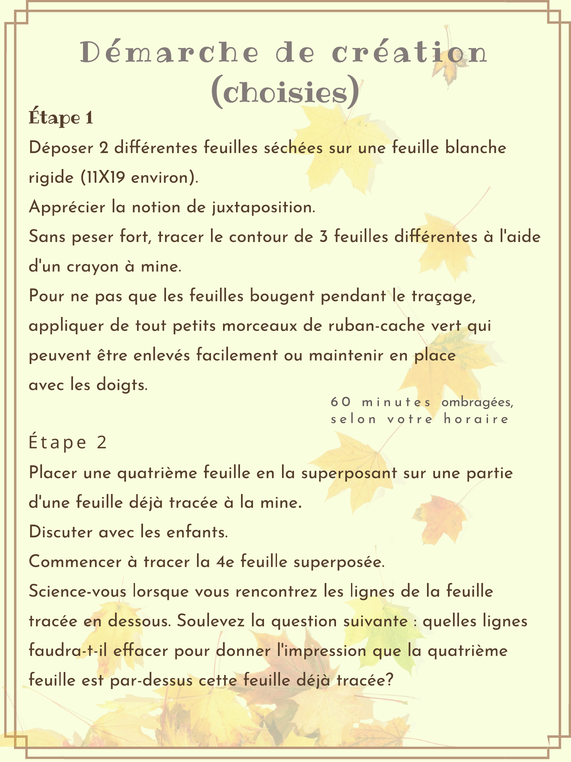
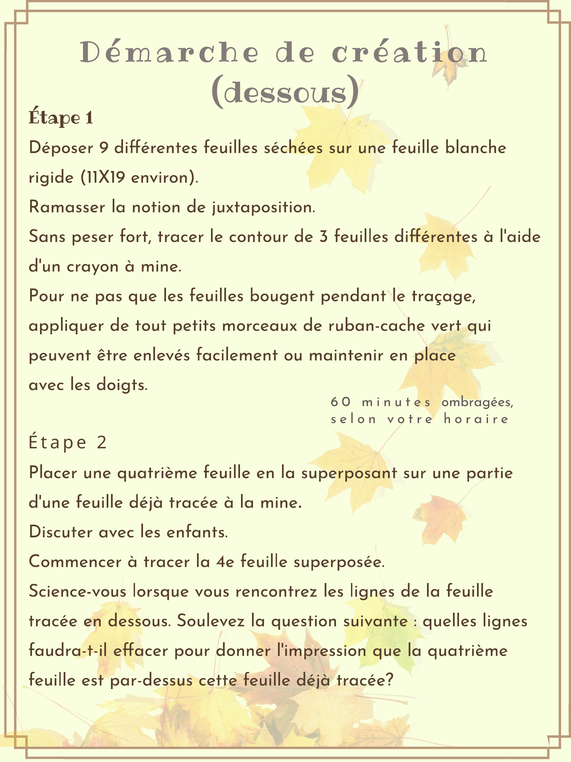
choisies: choisies -> dessous (285, 92)
Déposer 2: 2 -> 9 (104, 147)
Apprécier: Apprécier -> Ramasser (67, 206)
